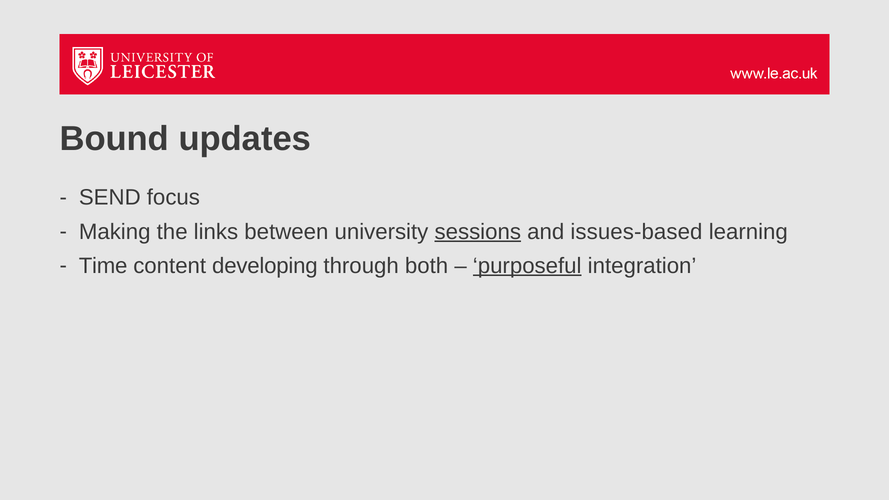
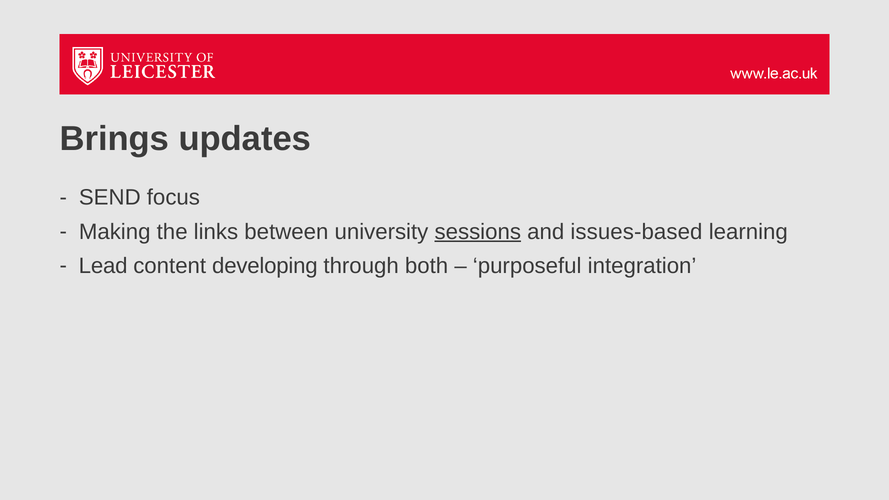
Bound: Bound -> Brings (114, 139)
Time: Time -> Lead (103, 266)
purposeful underline: present -> none (527, 266)
